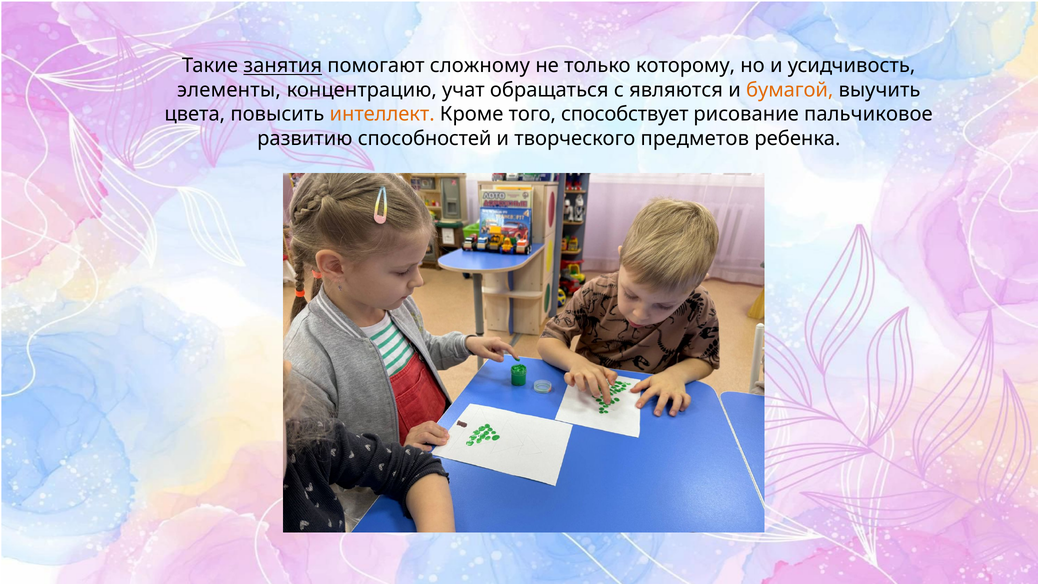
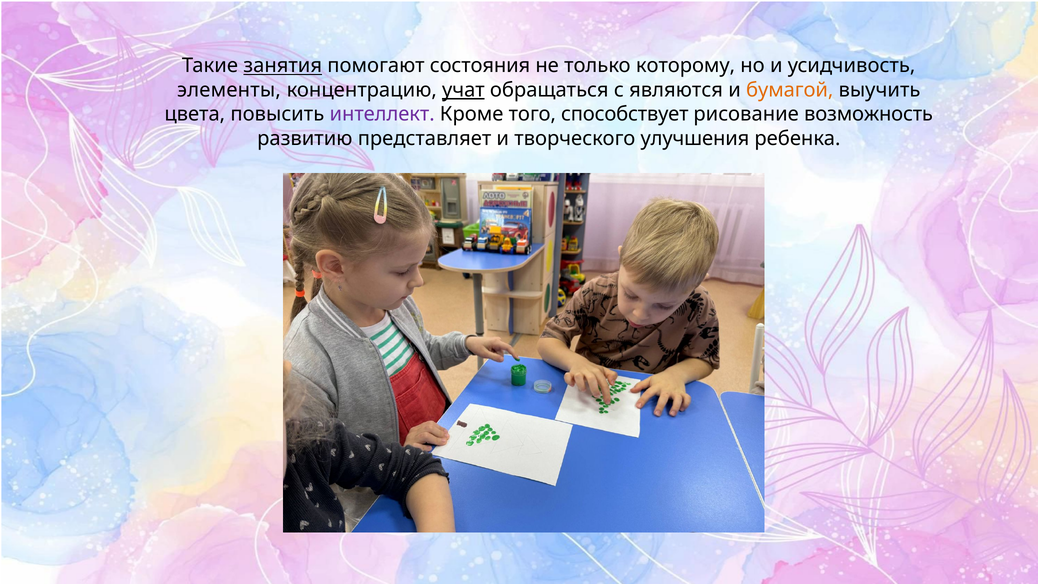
сложному: сложному -> состояния (480, 66)
учат underline: none -> present (463, 90)
интеллект colour: orange -> purple (382, 114)
пальчиковое: пальчиковое -> возможность (869, 114)
способностей: способностей -> представляет (425, 138)
предметов: предметов -> улучшения (695, 138)
